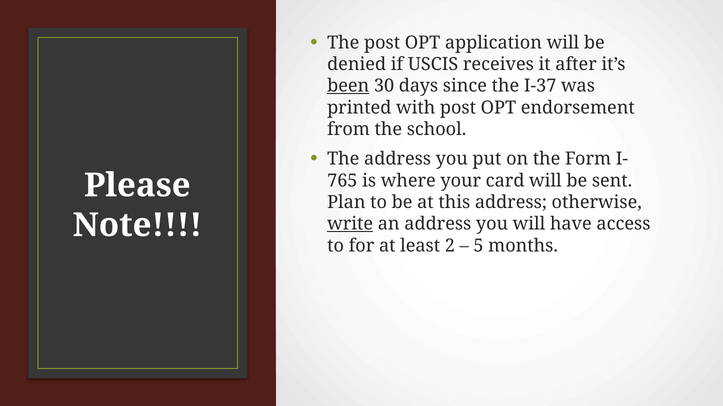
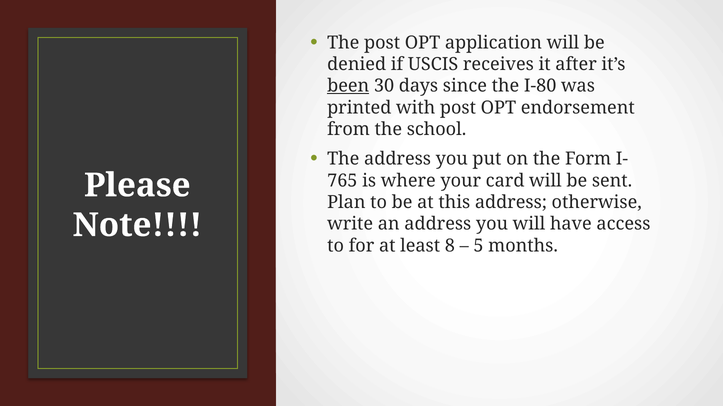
I-37: I-37 -> I-80 (540, 86)
write underline: present -> none (350, 224)
2: 2 -> 8 (450, 246)
